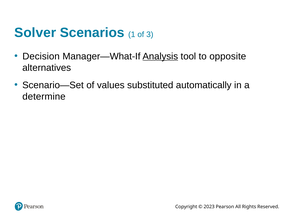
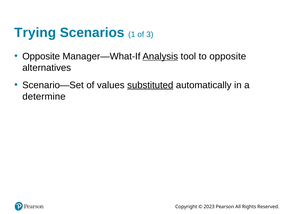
Solver: Solver -> Trying (35, 33)
Decision: Decision -> Opposite (41, 56)
substituted underline: none -> present (150, 85)
